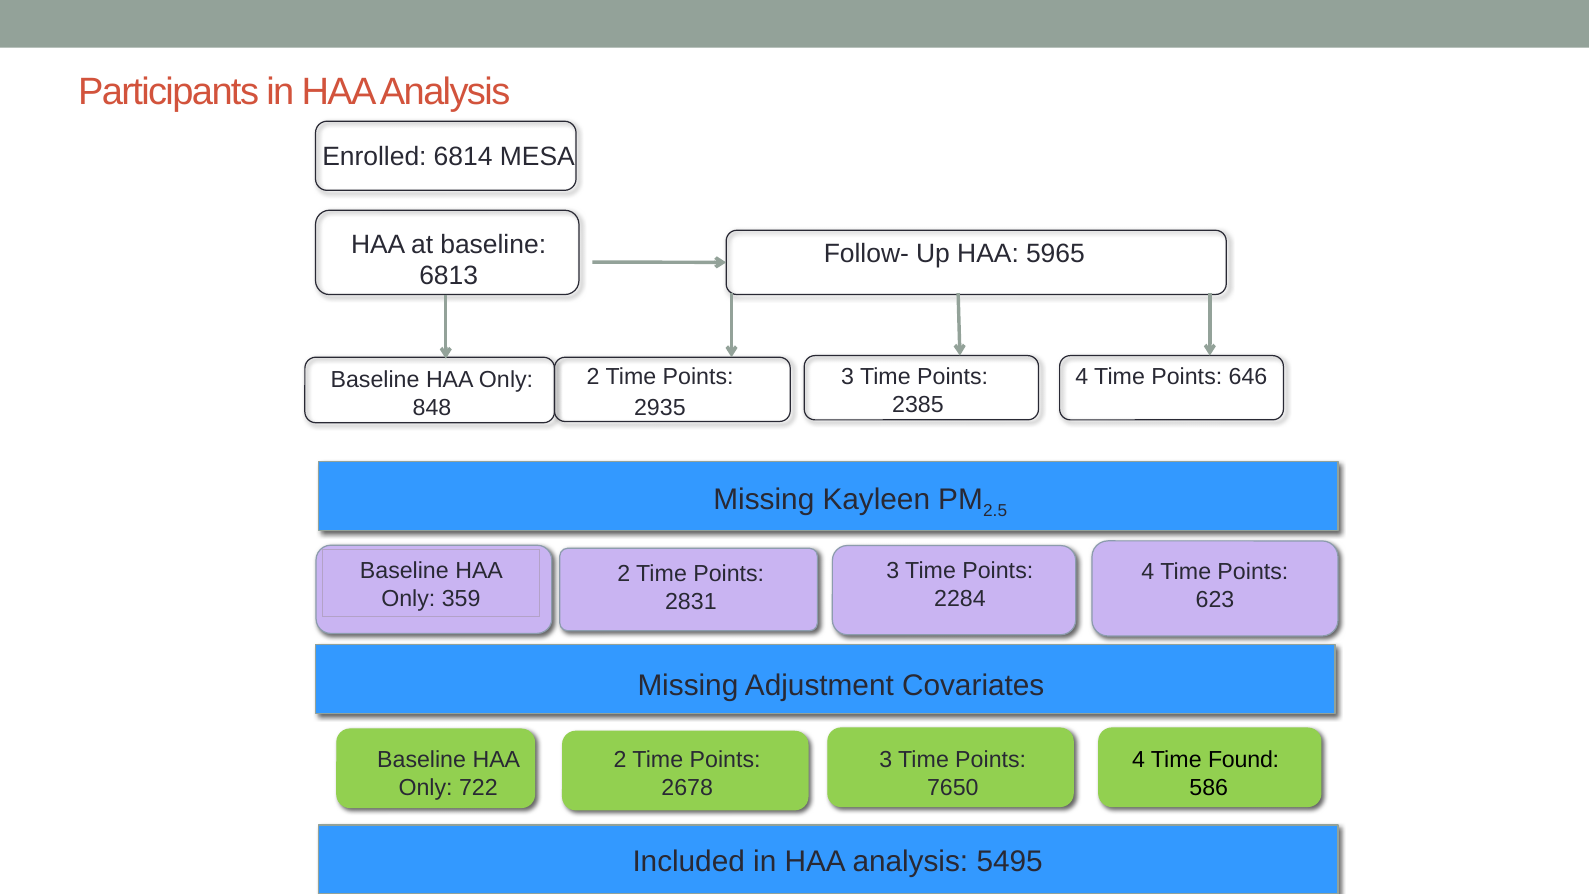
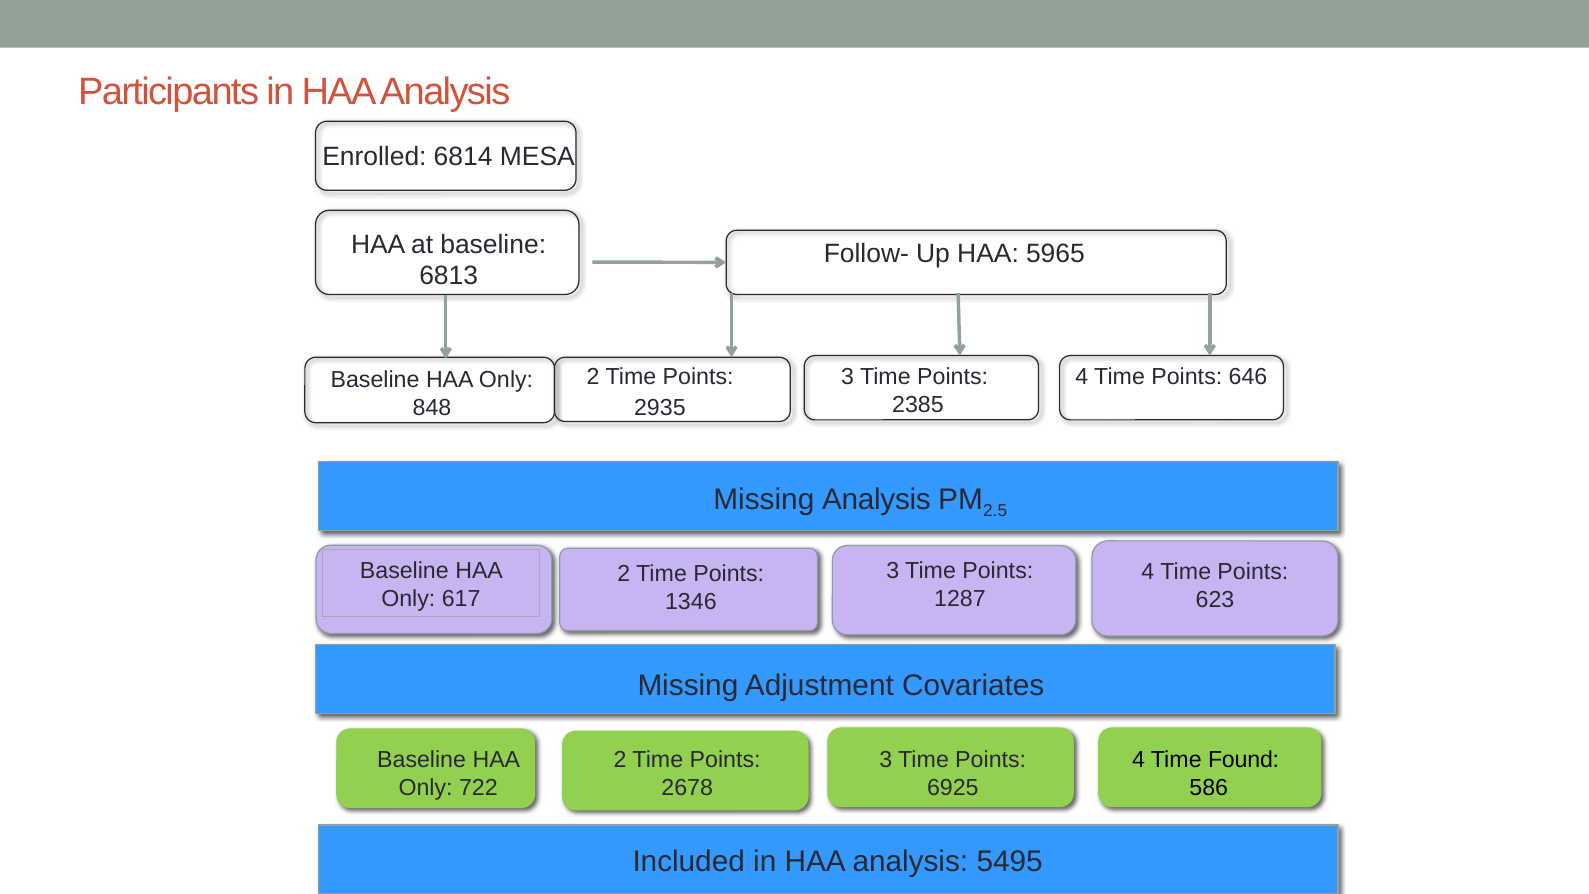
Missing Kayleen: Kayleen -> Analysis (876, 499)
359: 359 -> 617 (461, 598)
2284: 2284 -> 1287 (960, 599)
2831: 2831 -> 1346 (691, 602)
7650: 7650 -> 6925 (953, 787)
